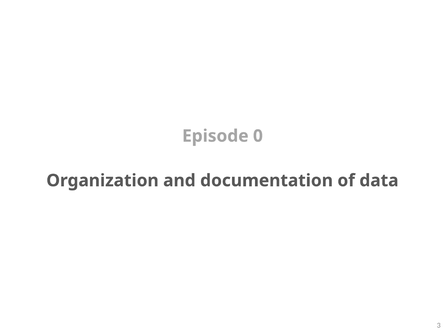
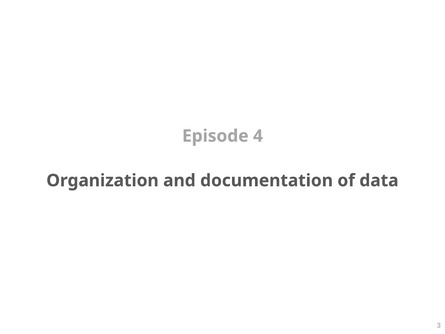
0: 0 -> 4 (258, 136)
